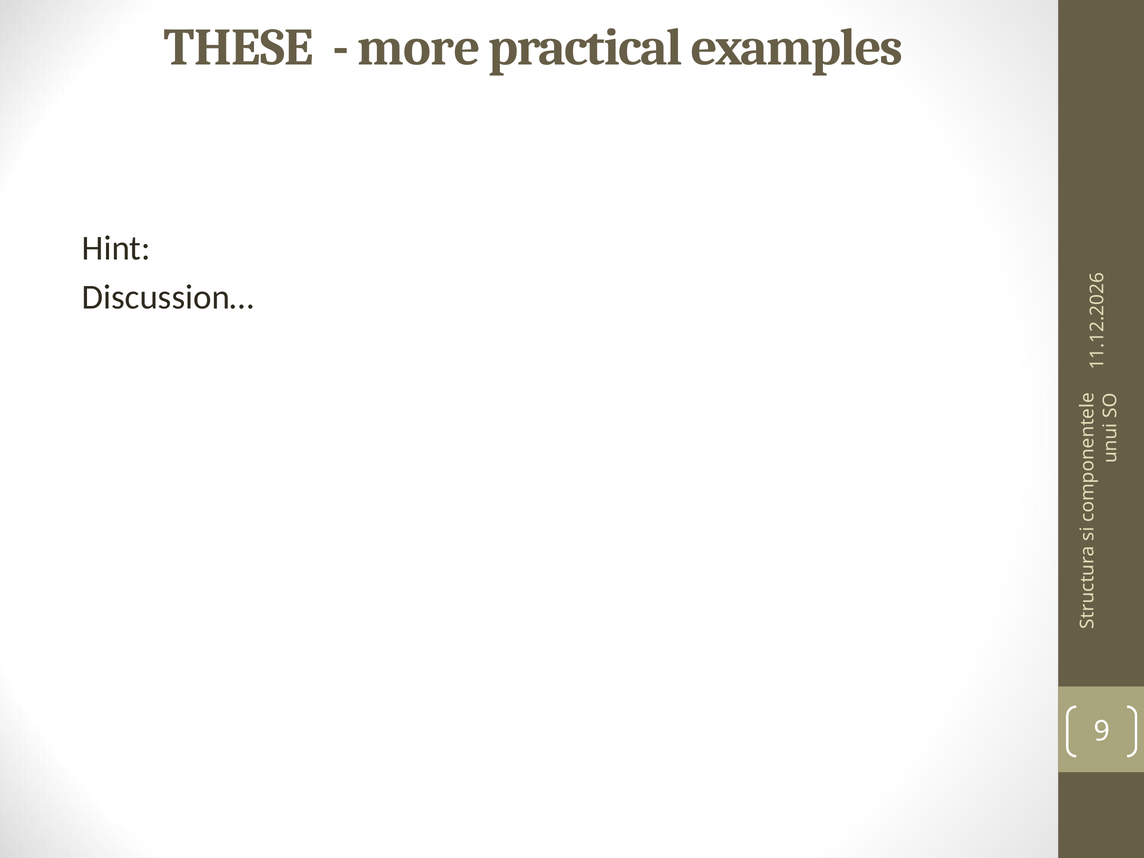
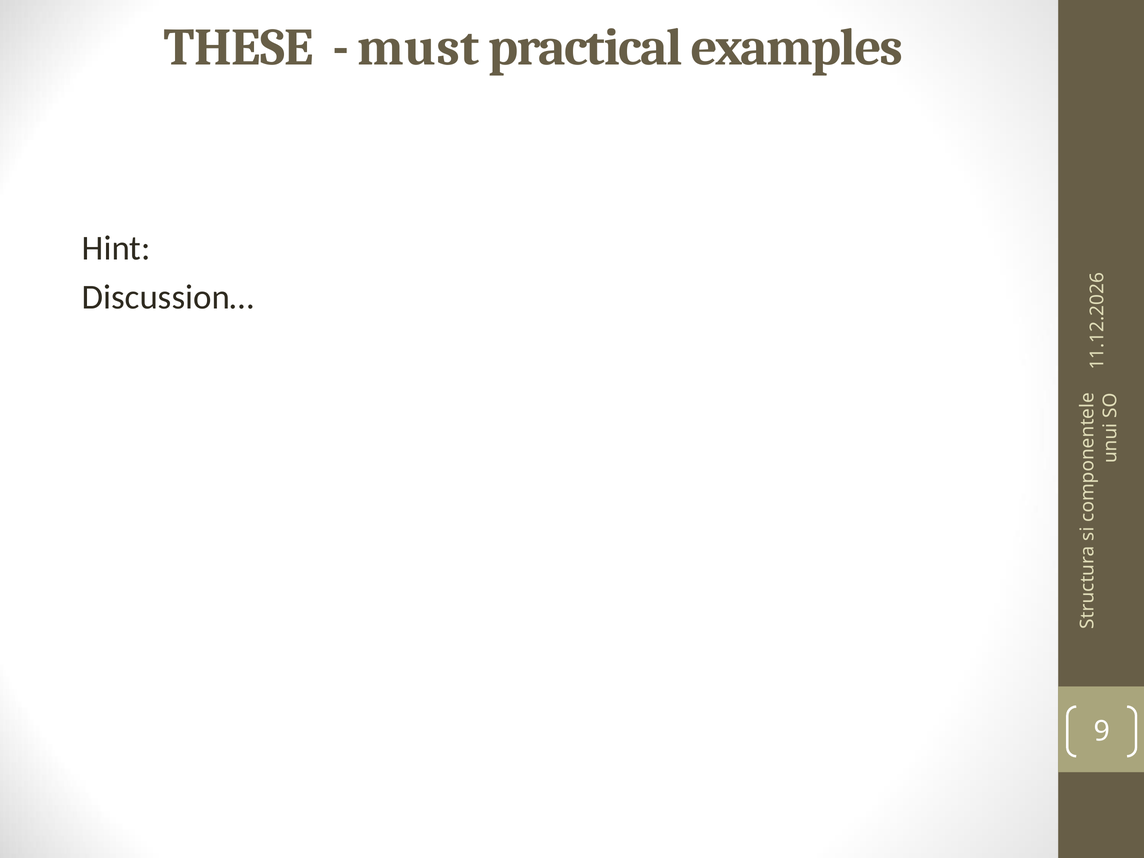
more: more -> must (418, 48)
